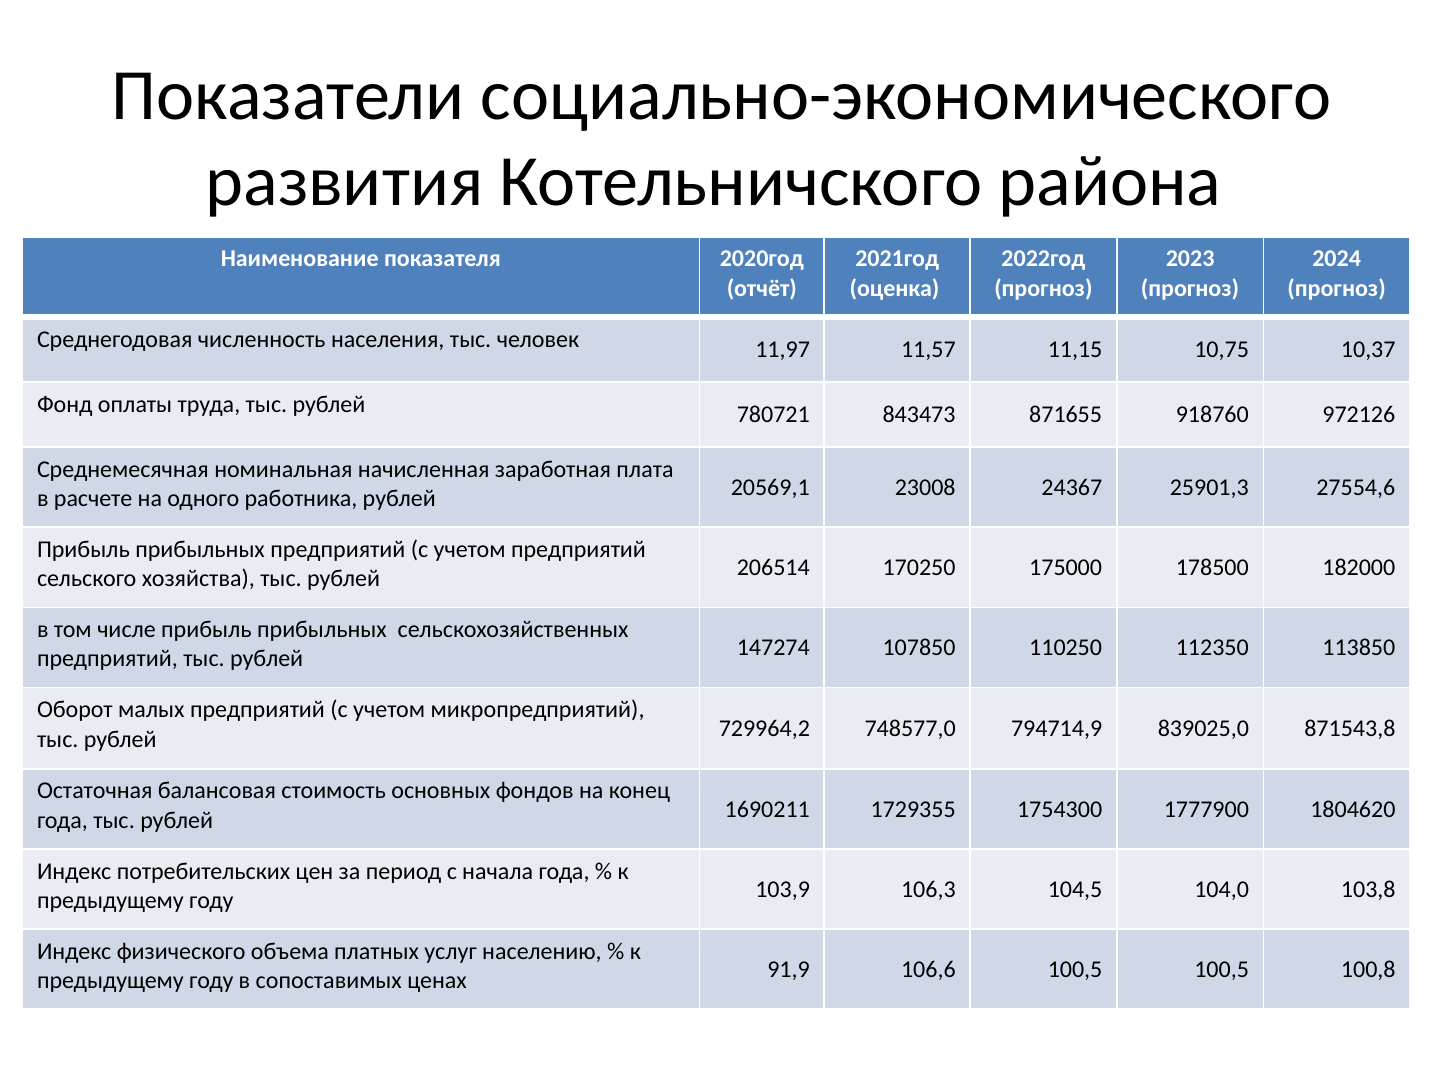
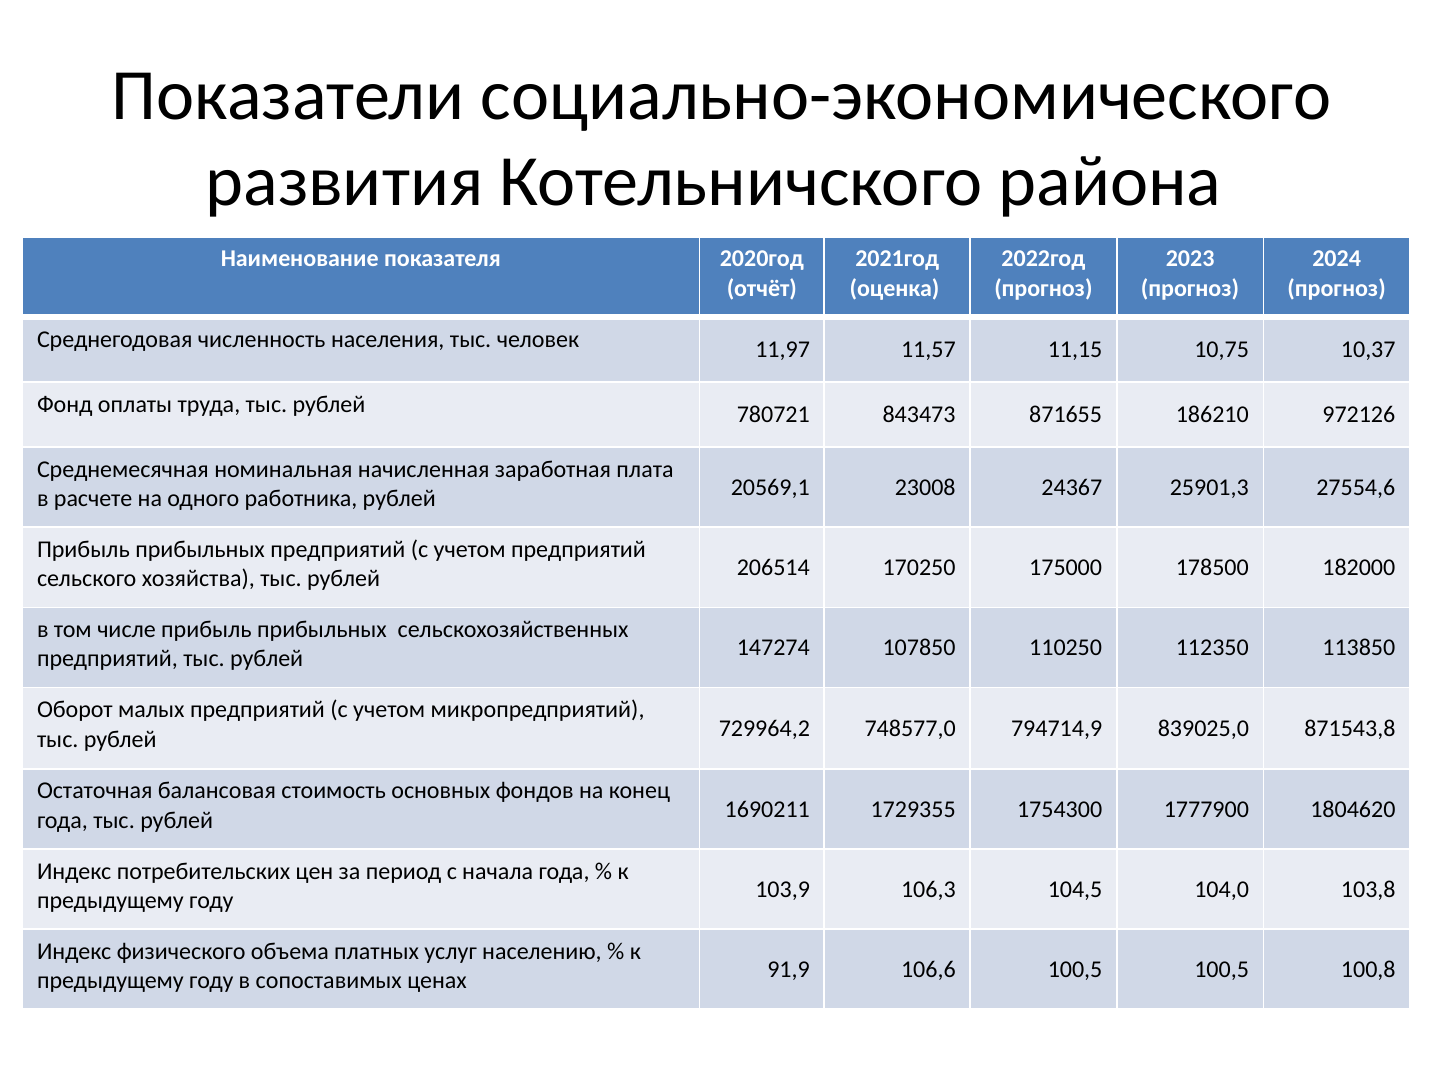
918760: 918760 -> 186210 (1212, 415)
